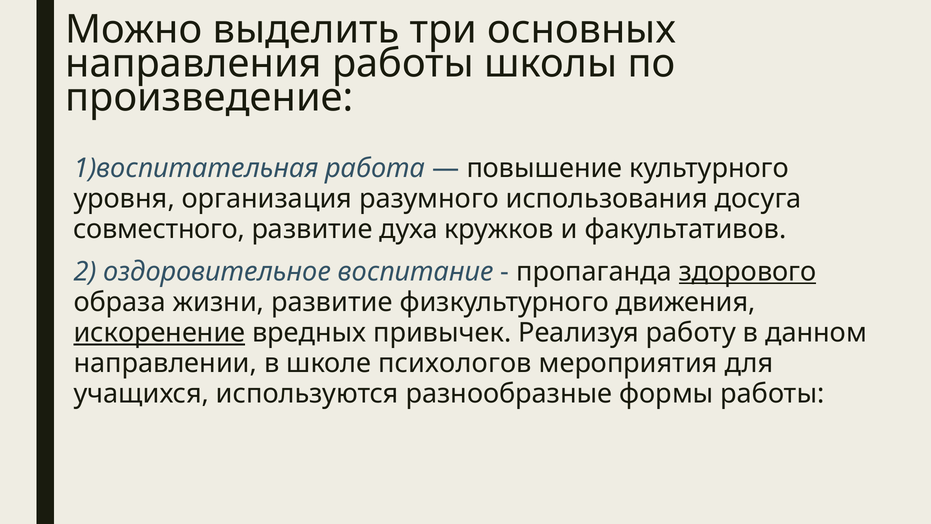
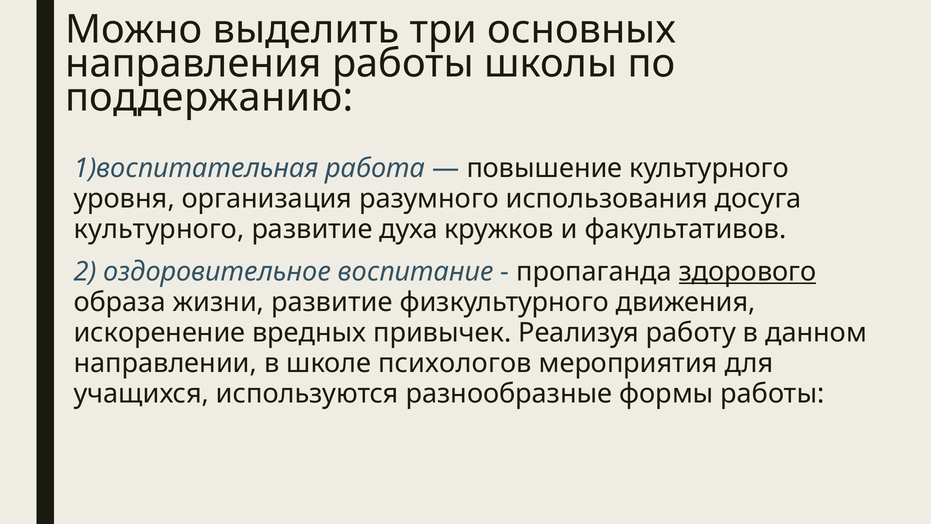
произведение: произведение -> поддержанию (209, 98)
совместного: совместного -> культурного (159, 229)
искоренение underline: present -> none (159, 333)
